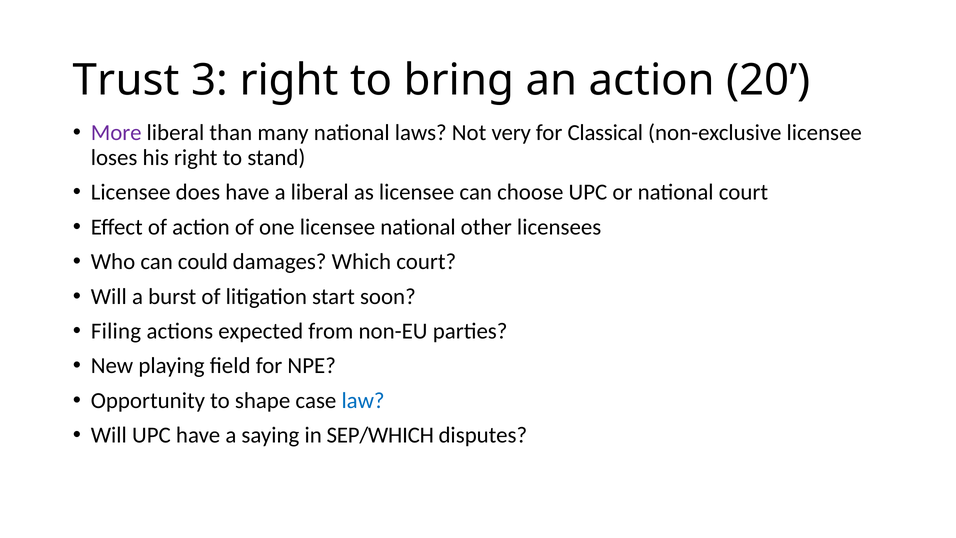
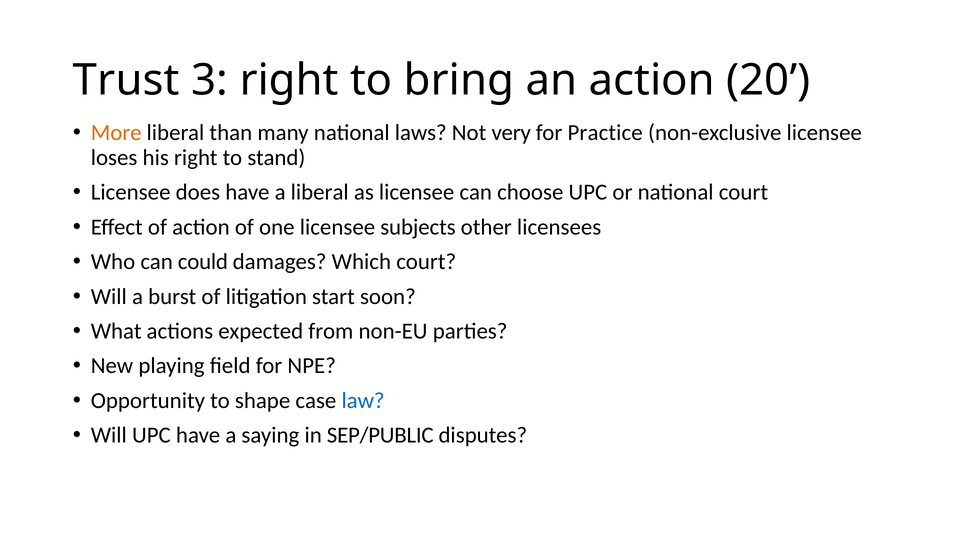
More colour: purple -> orange (116, 133)
Classical: Classical -> Practice (605, 133)
licensee national: national -> subjects (418, 227)
Filing: Filing -> What (116, 331)
SEP/WHICH: SEP/WHICH -> SEP/PUBLIC (380, 435)
